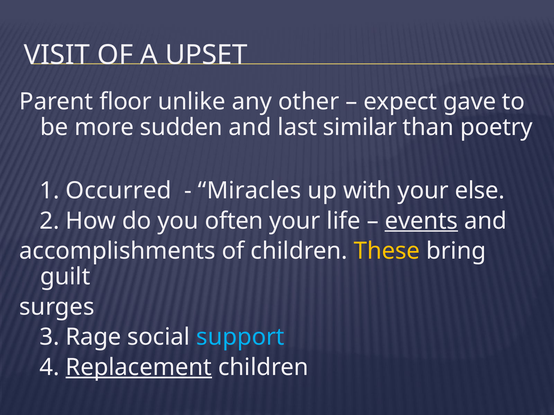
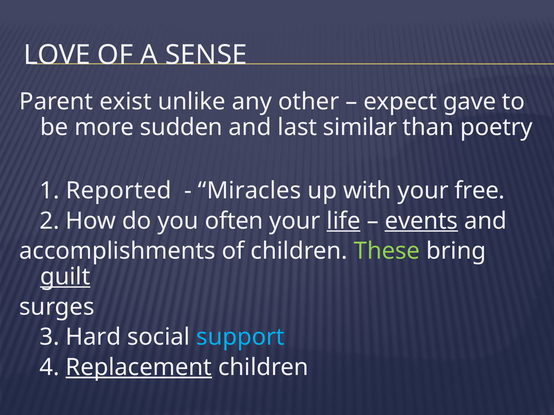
VISIT: VISIT -> LOVE (57, 55)
UPSET: UPSET -> SENSE (206, 55)
floor: floor -> exist (125, 102)
Occurred: Occurred -> Reported (119, 191)
else: else -> free (480, 191)
life underline: none -> present (344, 221)
These colour: yellow -> light green (387, 251)
guilt underline: none -> present (65, 277)
Rage: Rage -> Hard (93, 337)
